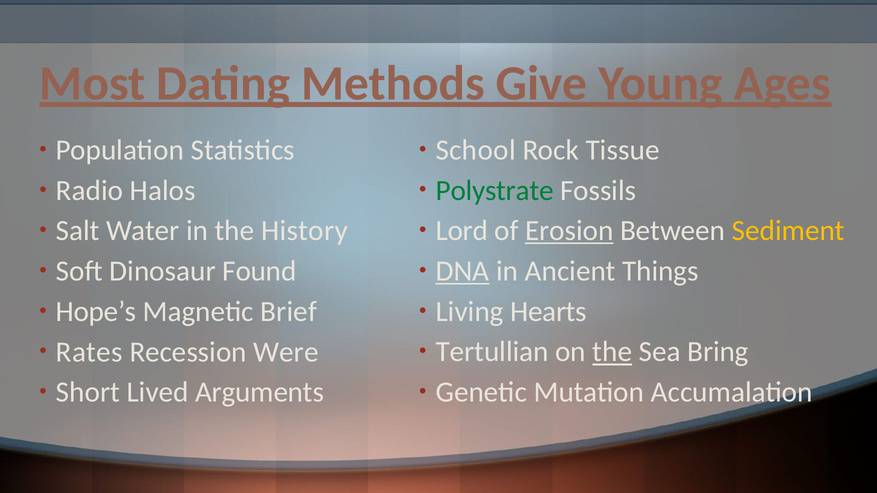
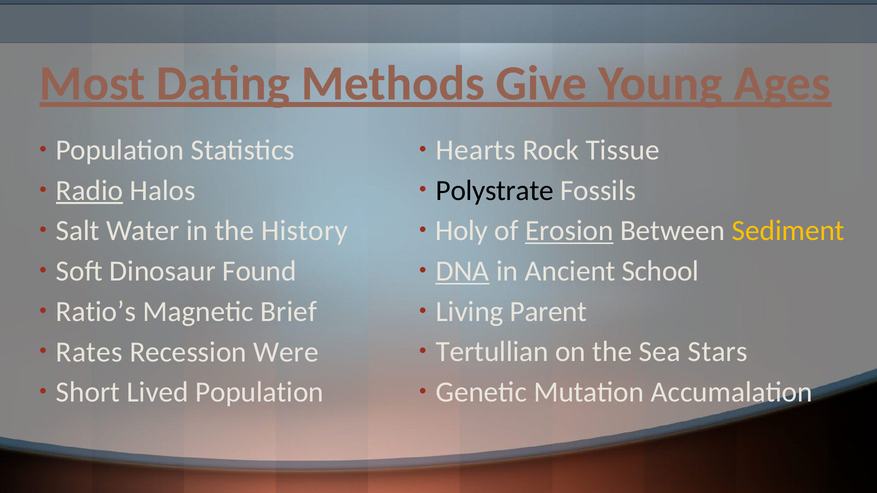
School: School -> Hearts (476, 150)
Radio underline: none -> present (90, 191)
Polystrate colour: green -> black (495, 191)
Lord: Lord -> Holy (462, 231)
Things: Things -> School (660, 271)
Hope’s: Hope’s -> Ratio’s (96, 312)
Hearts: Hearts -> Parent (548, 312)
the underline: present -> none (612, 352)
Bring: Bring -> Stars (718, 352)
Lived Arguments: Arguments -> Population (259, 392)
